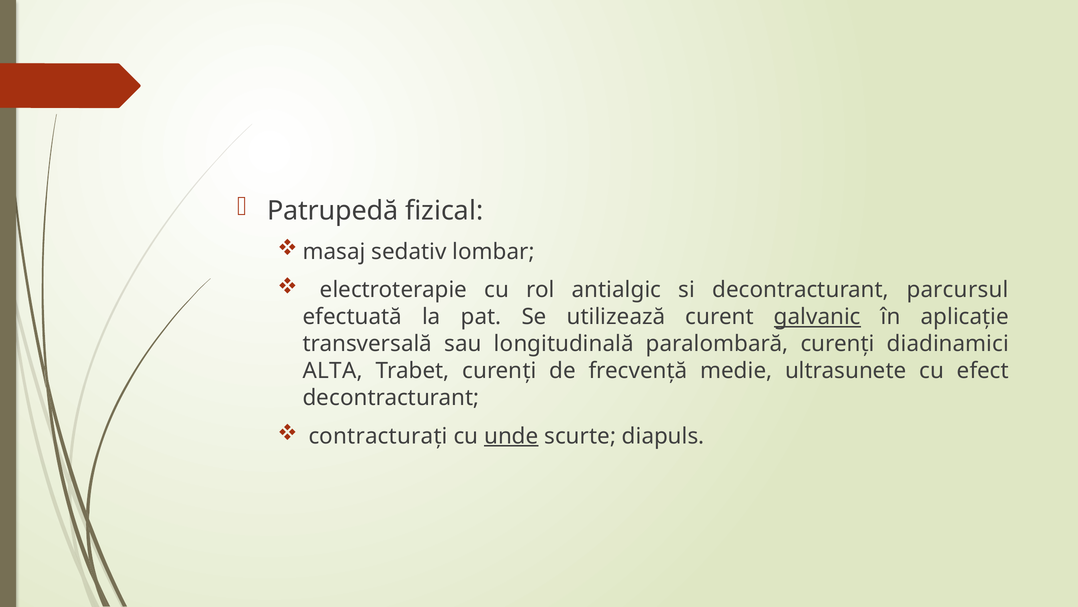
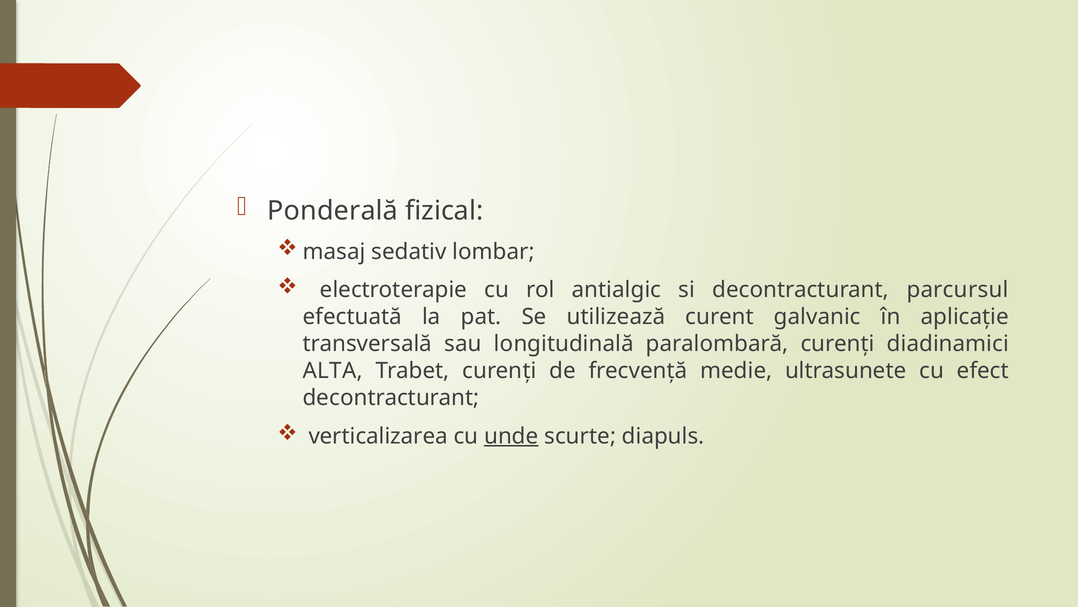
Patrupedă: Patrupedă -> Ponderală (333, 211)
galvanic underline: present -> none (817, 317)
contracturați: contracturați -> verticalizarea (378, 436)
